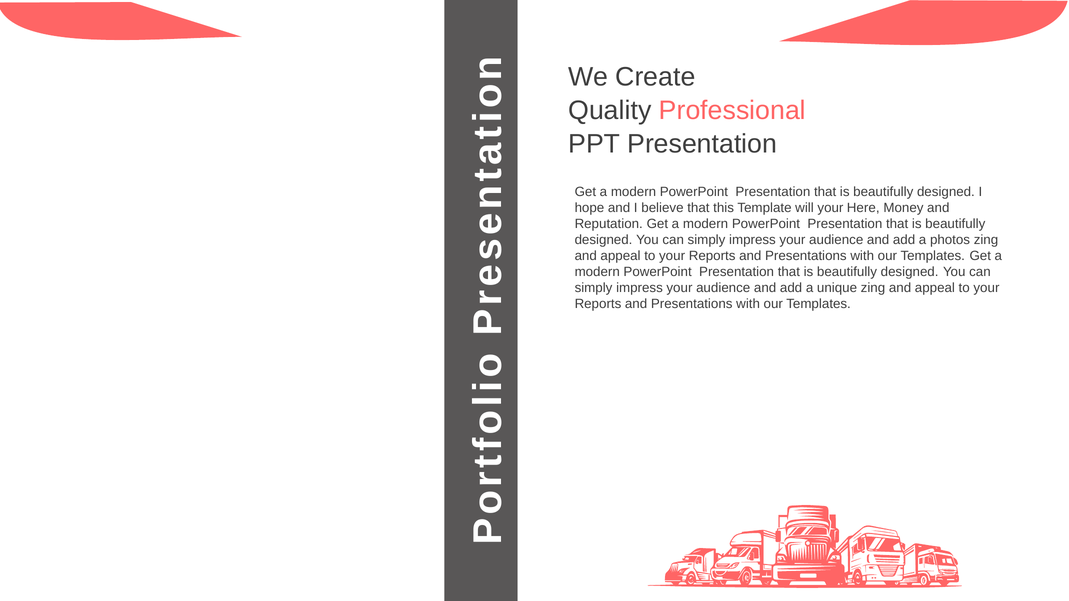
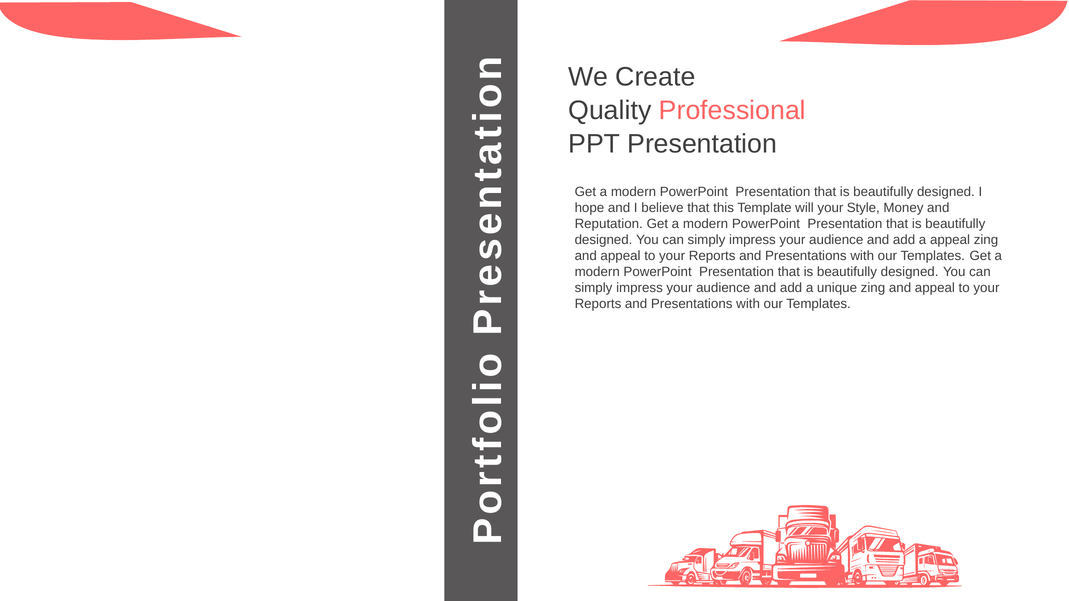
Here: Here -> Style (863, 208)
a photos: photos -> appeal (950, 240)
